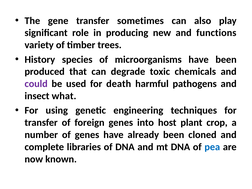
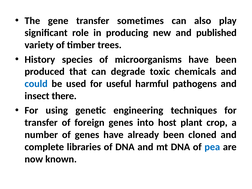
functions: functions -> published (216, 33)
could colour: purple -> blue (36, 84)
death: death -> useful (119, 84)
what: what -> there (64, 96)
